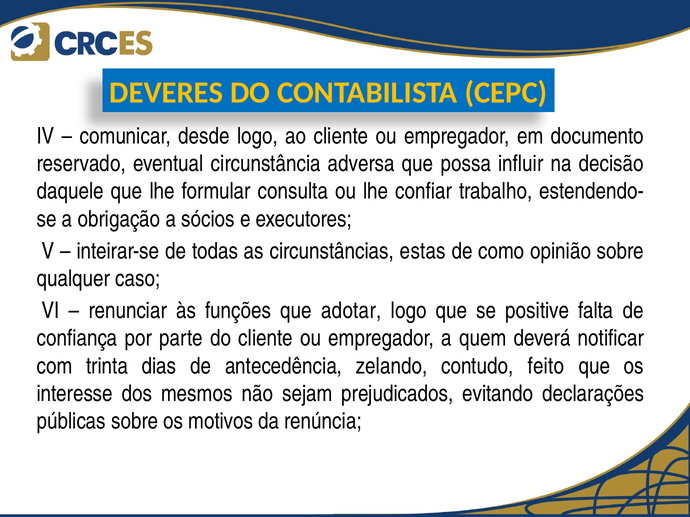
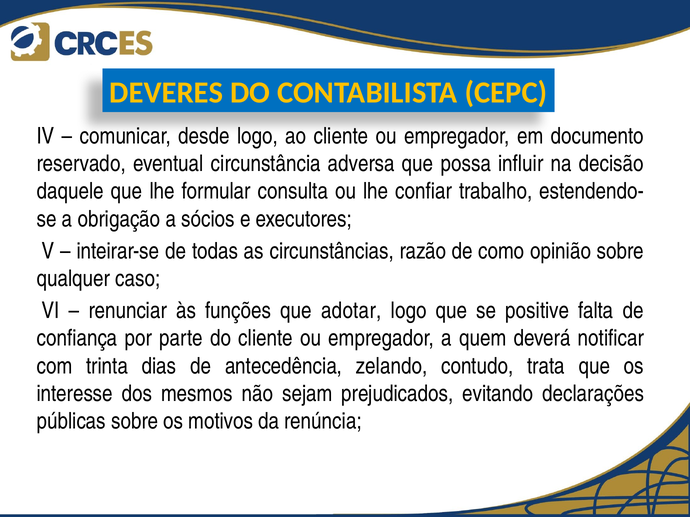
estas: estas -> razão (423, 251)
feito: feito -> trata (546, 366)
